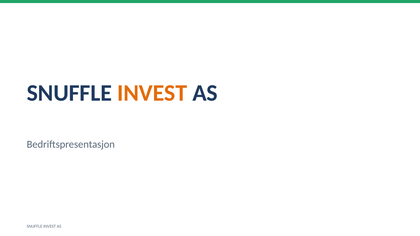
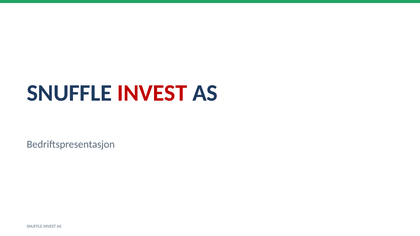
INVEST colour: orange -> red (152, 93)
